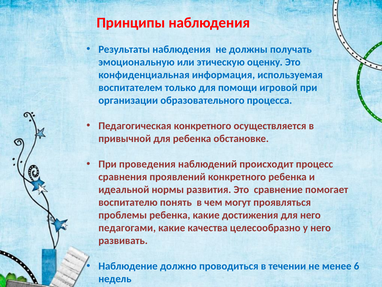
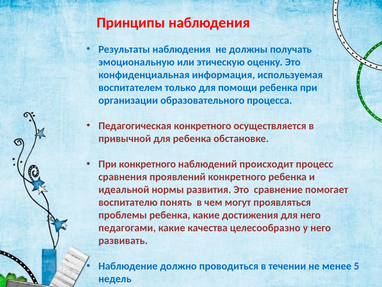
помощи игровой: игровой -> ребенка (279, 87)
При проведения: проведения -> конкретного (147, 164)
6: 6 -> 5 (357, 266)
